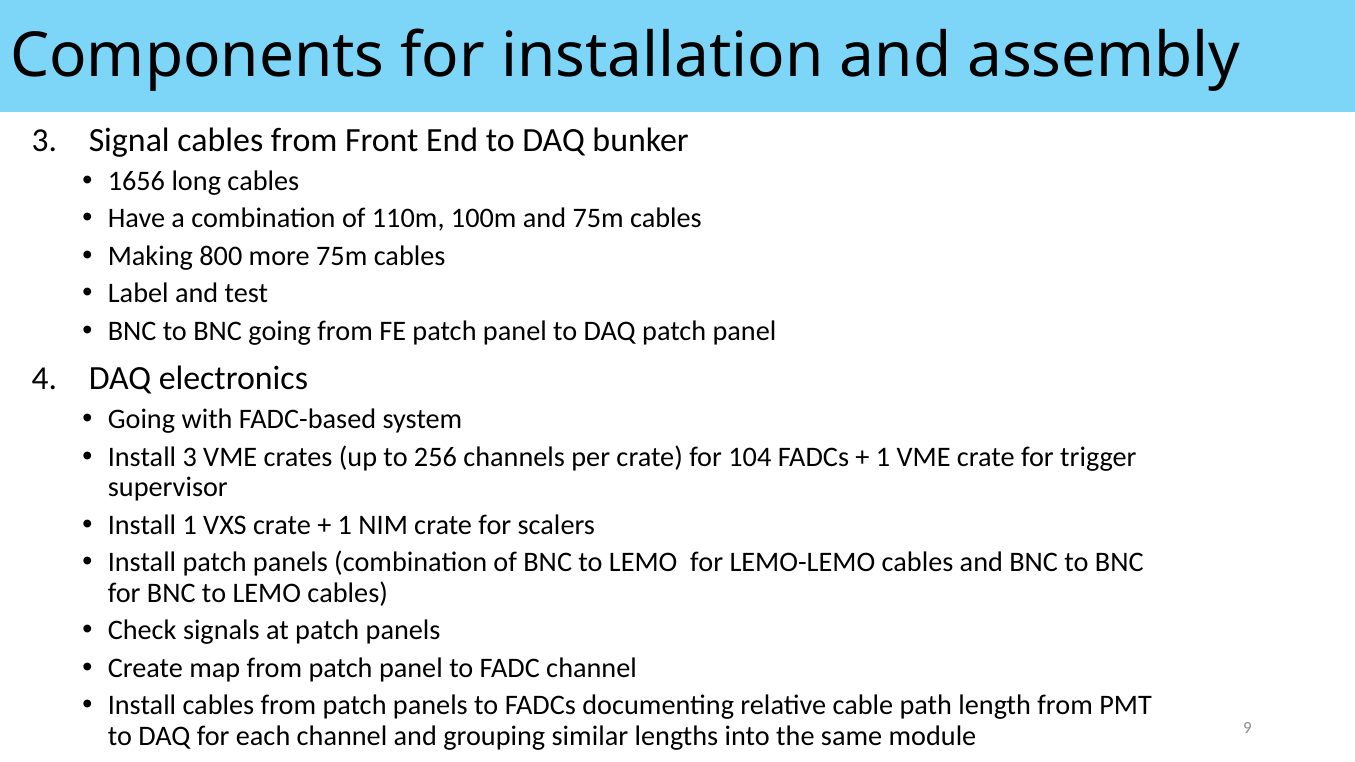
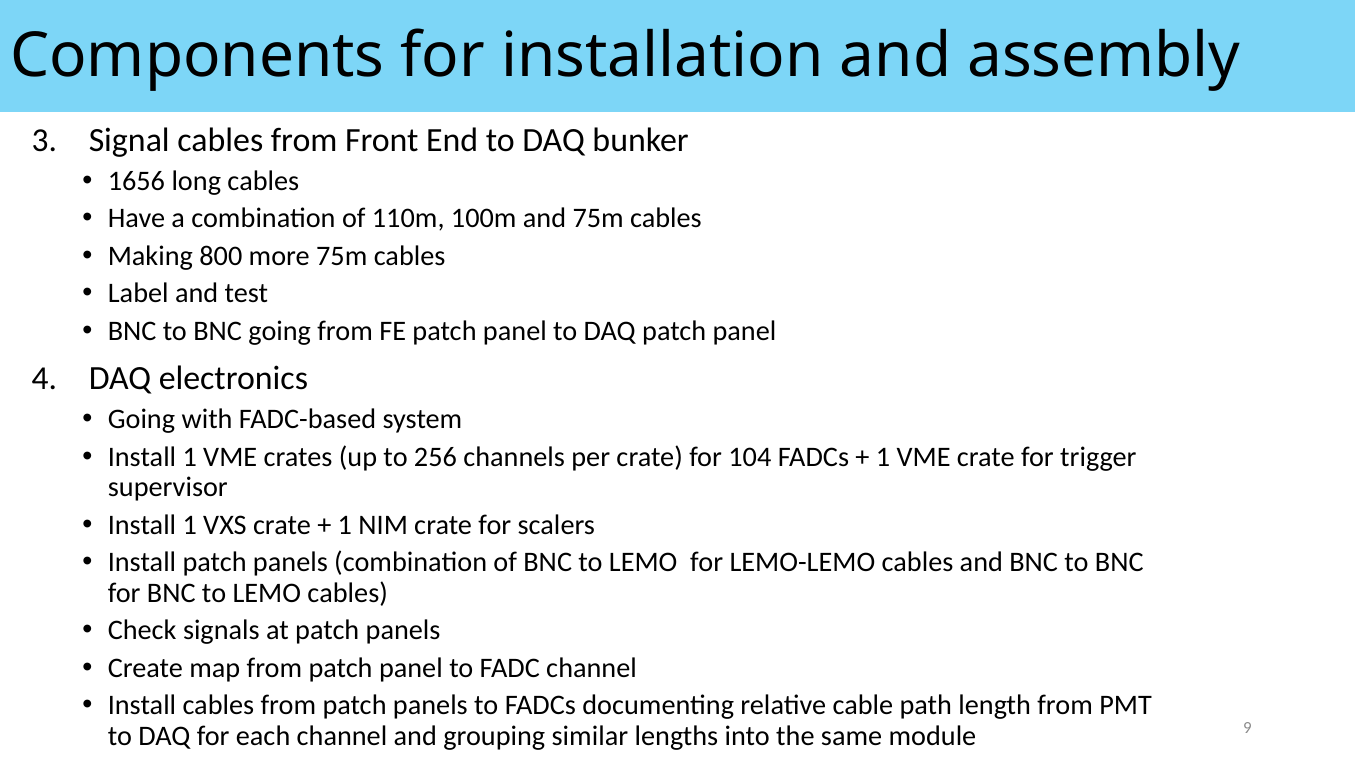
3: 3 -> 1 (190, 457)
